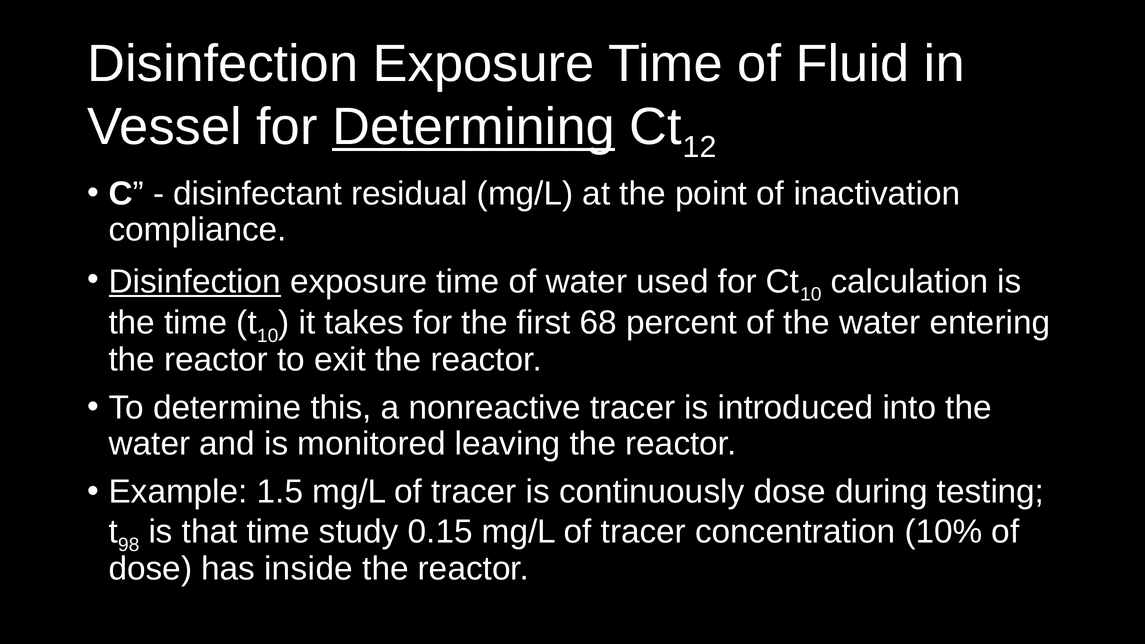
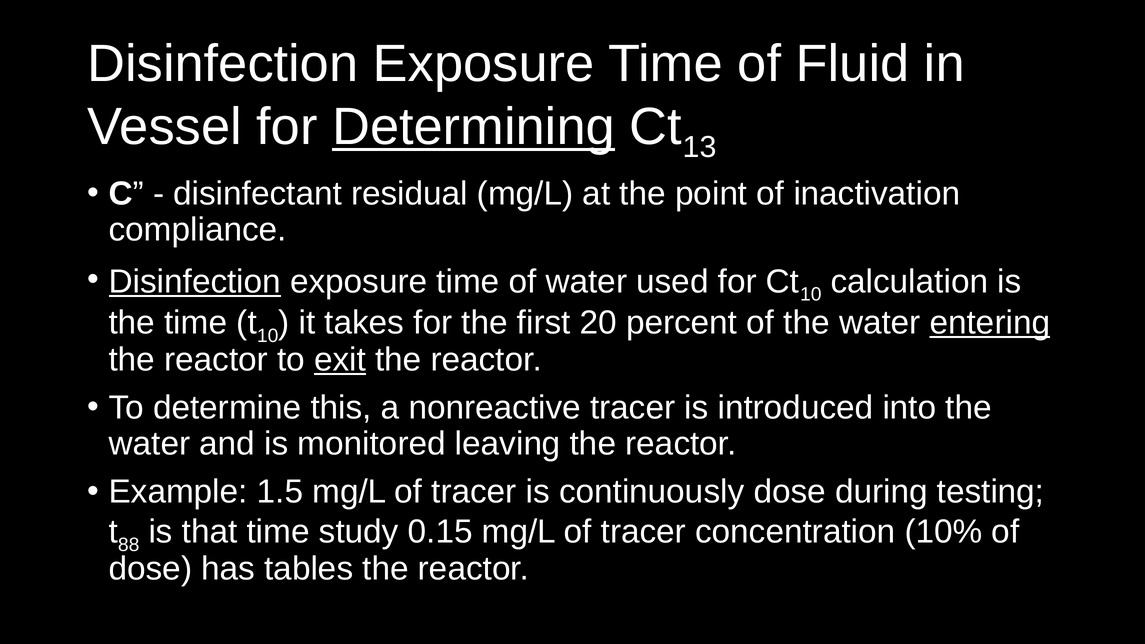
12: 12 -> 13 (700, 147)
68: 68 -> 20 (598, 323)
entering underline: none -> present (990, 323)
exit underline: none -> present (340, 360)
98: 98 -> 88 (129, 545)
inside: inside -> tables (309, 569)
